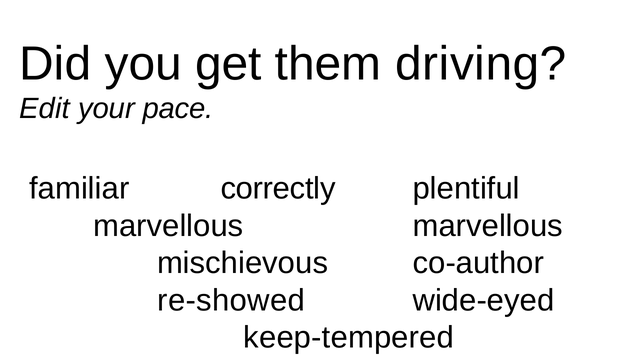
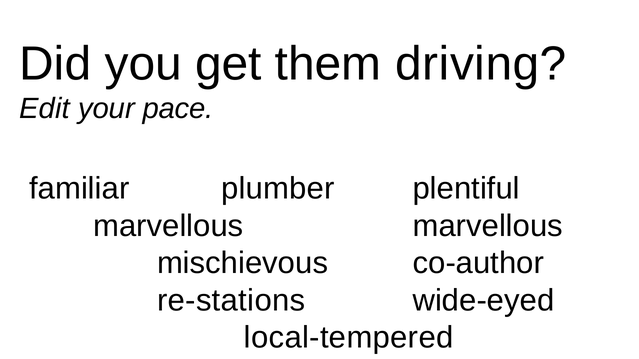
correctly: correctly -> plumber (278, 189)
re-showed: re-showed -> re-stations (231, 301)
keep-tempered: keep-tempered -> local-tempered (349, 338)
